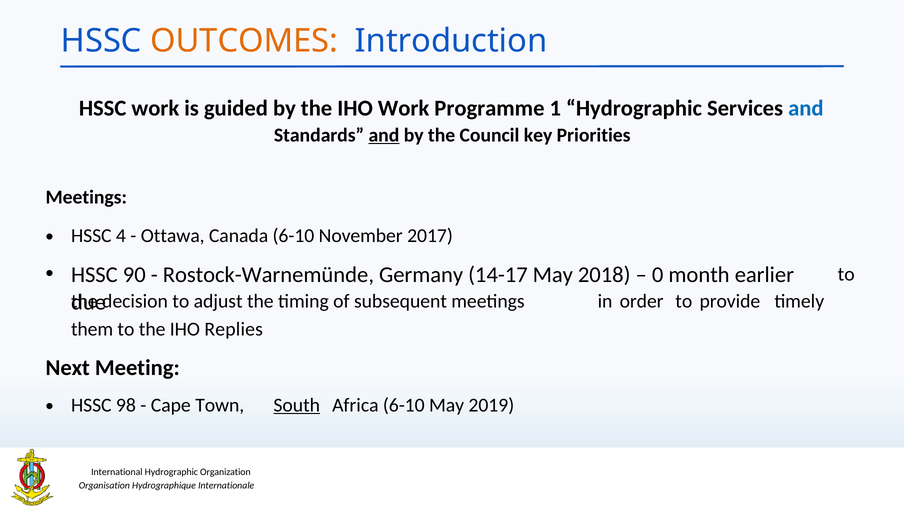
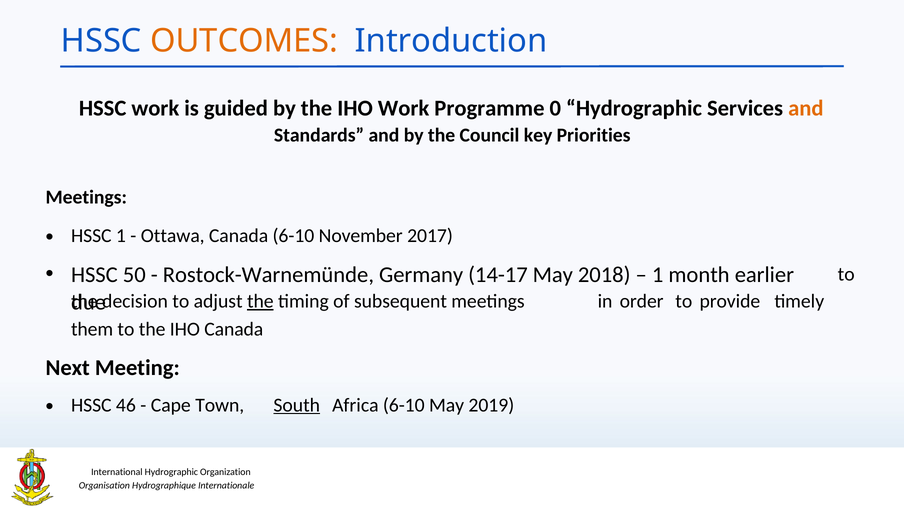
1: 1 -> 0 (555, 108)
and colour: blue -> orange (806, 108)
and underline: present -> none (384, 135)
HSSC 4: 4 -> 1 (121, 236)
90: 90 -> 50 (134, 275)
0: 0 -> 1 (658, 275)
the underline: none -> present (260, 302)
IHO Replies: Replies -> Canada (234, 329)
98: 98 -> 46 (126, 405)
